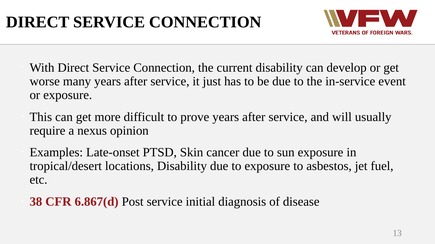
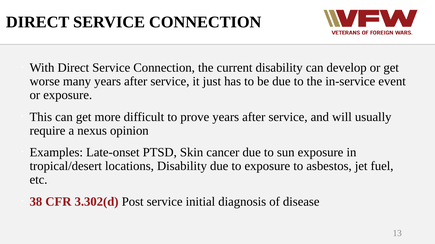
6.867(d: 6.867(d -> 3.302(d (97, 202)
